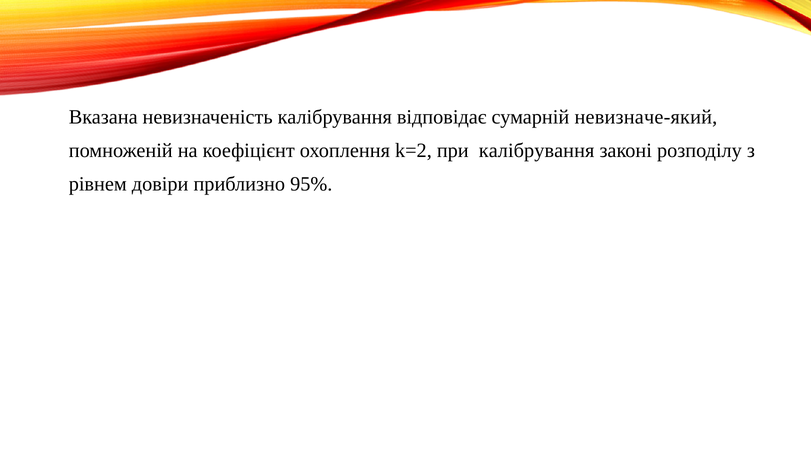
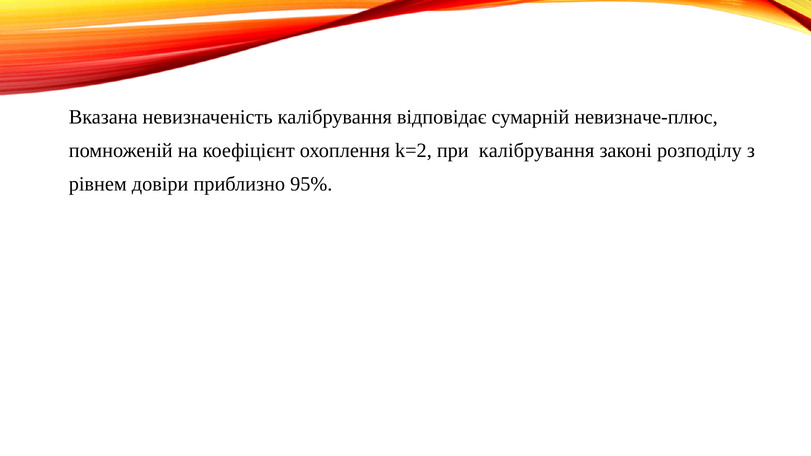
невизначе-який: невизначе-який -> невизначе-плюс (646, 117)
